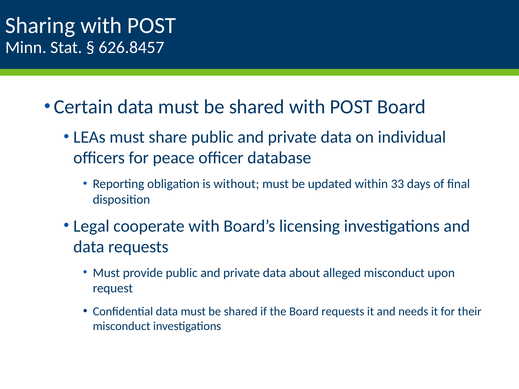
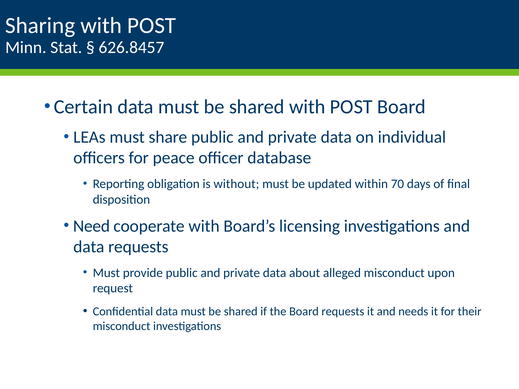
33: 33 -> 70 (397, 184)
Legal: Legal -> Need (92, 226)
